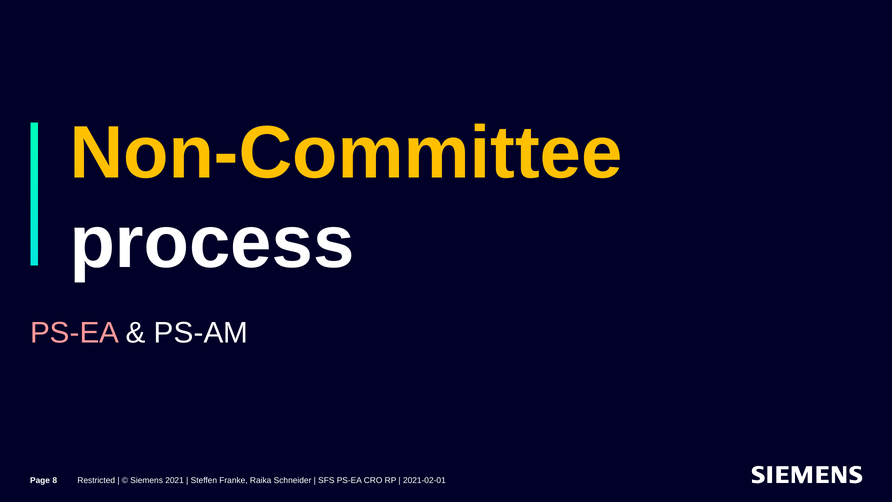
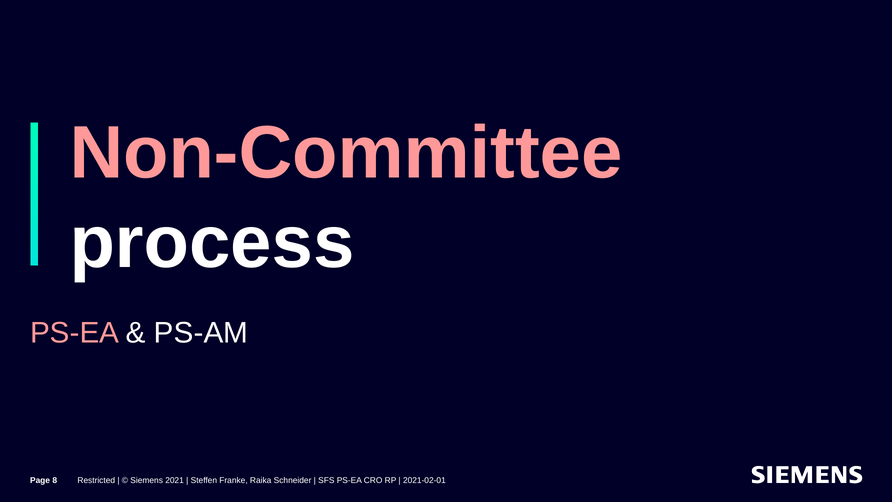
Non-Committee colour: yellow -> pink (346, 153)
